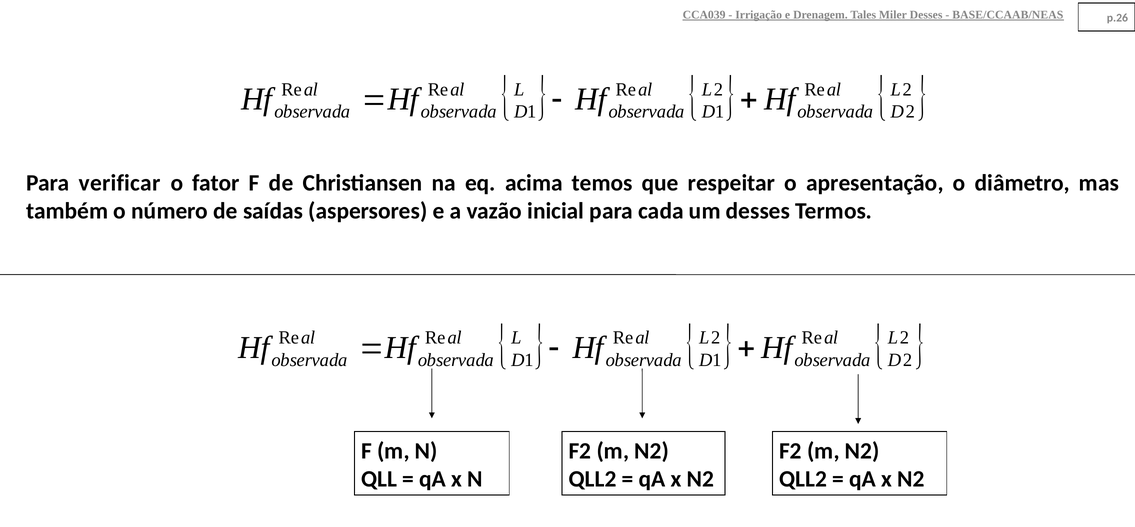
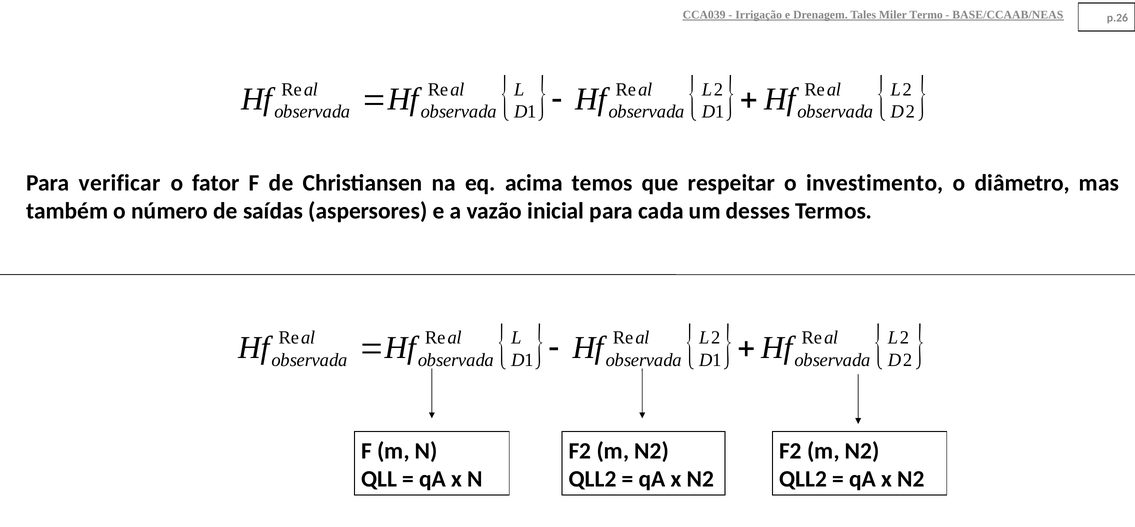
Miler Desses: Desses -> Termo (926, 15)
apresentação: apresentação -> investimento (875, 183)
